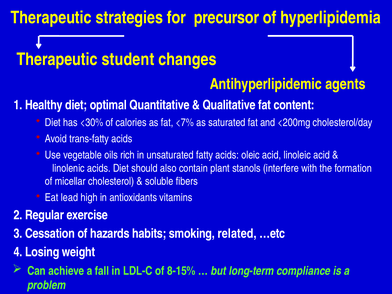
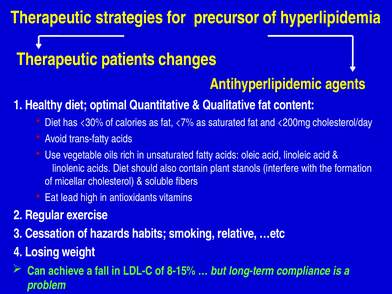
student: student -> patients (128, 59)
related: related -> relative (237, 234)
